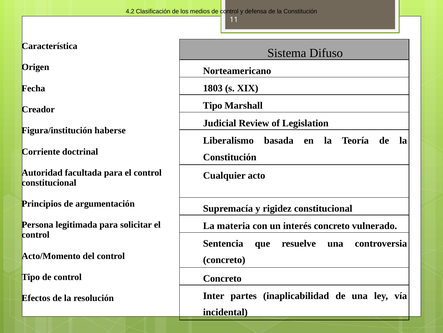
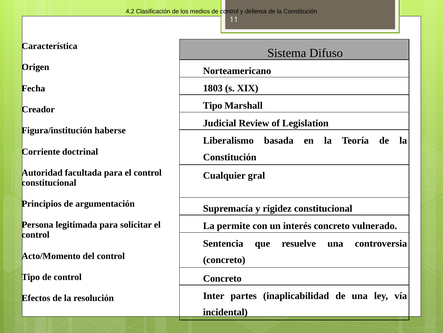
acto: acto -> gral (256, 175)
materia: materia -> permite (233, 226)
